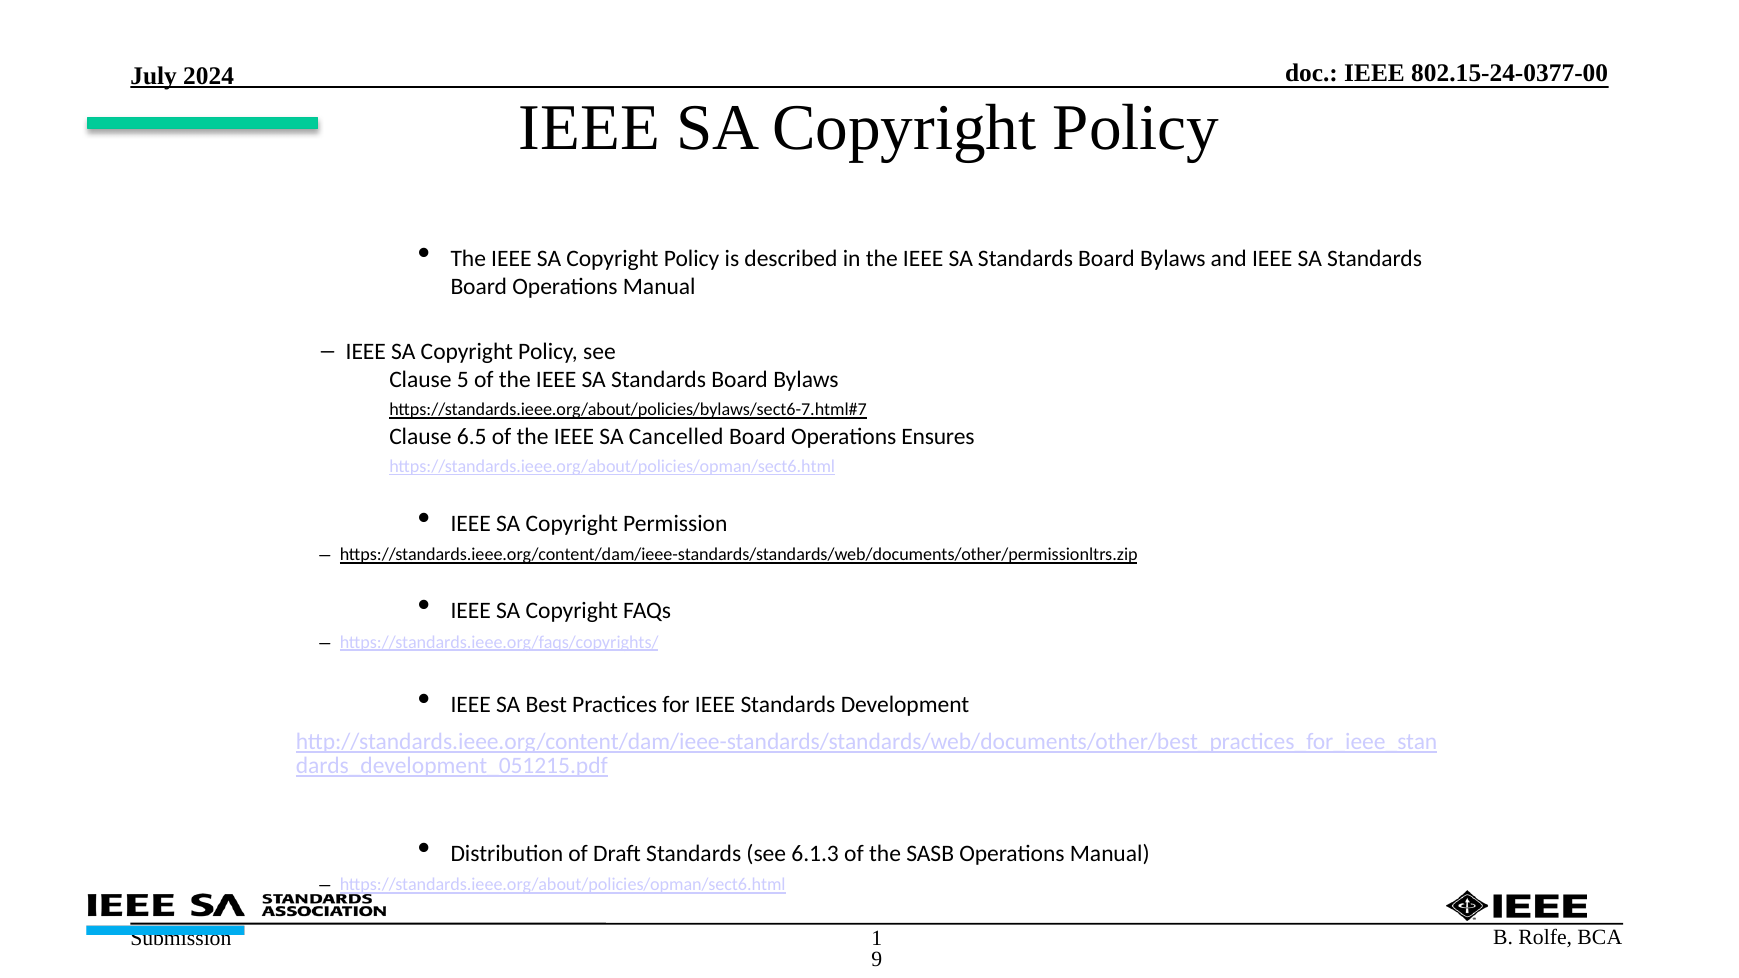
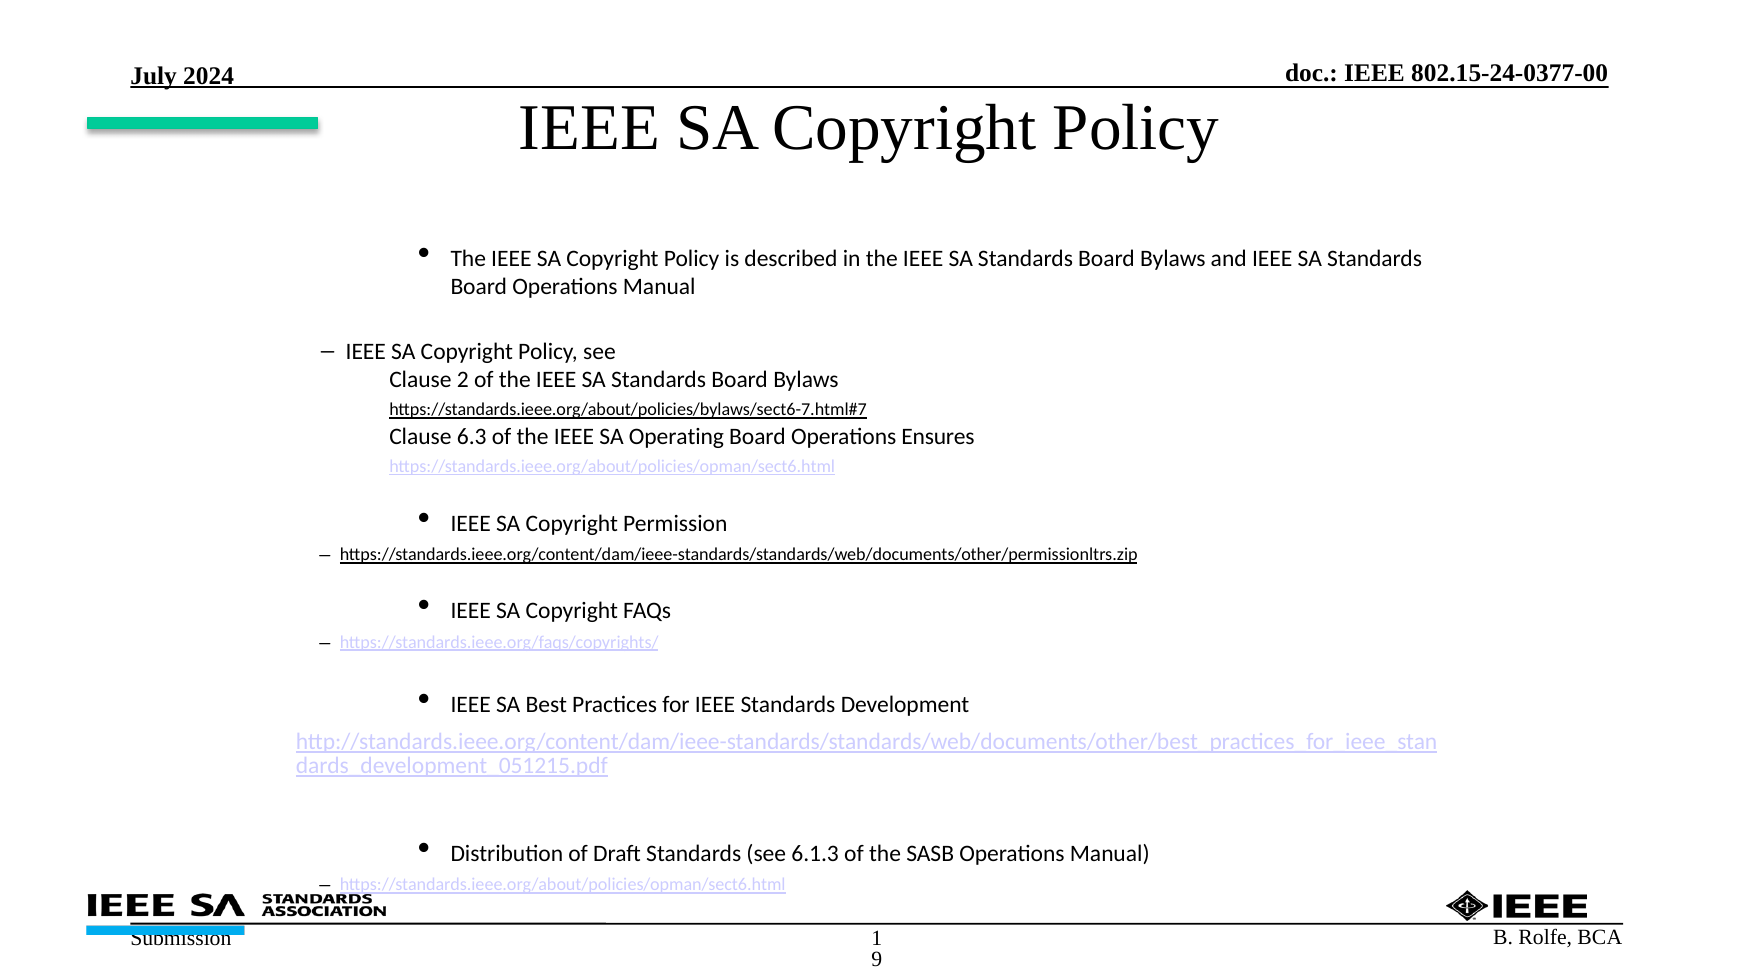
5: 5 -> 2 (463, 380)
6.5: 6.5 -> 6.3 (472, 436)
Cancelled: Cancelled -> Operating (676, 436)
